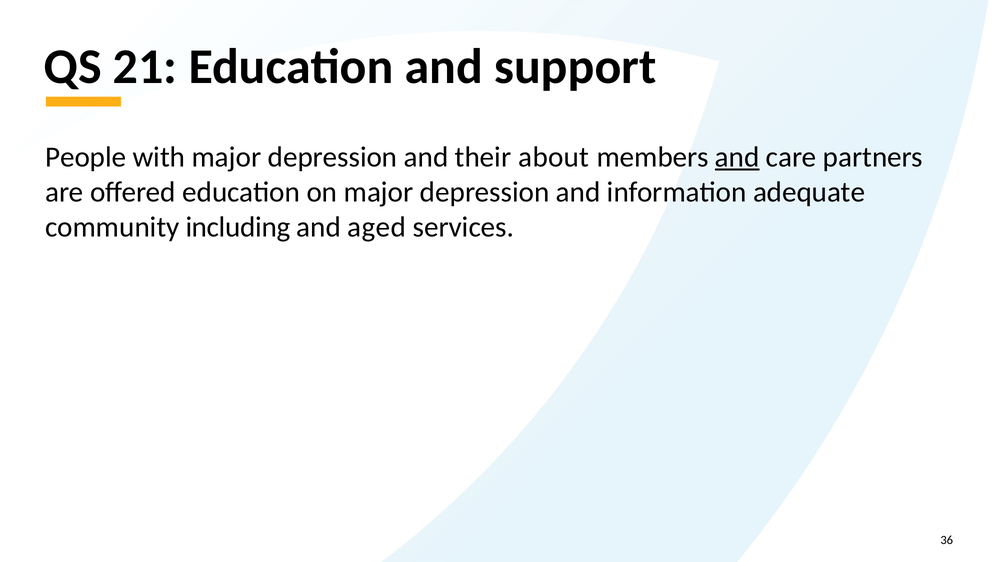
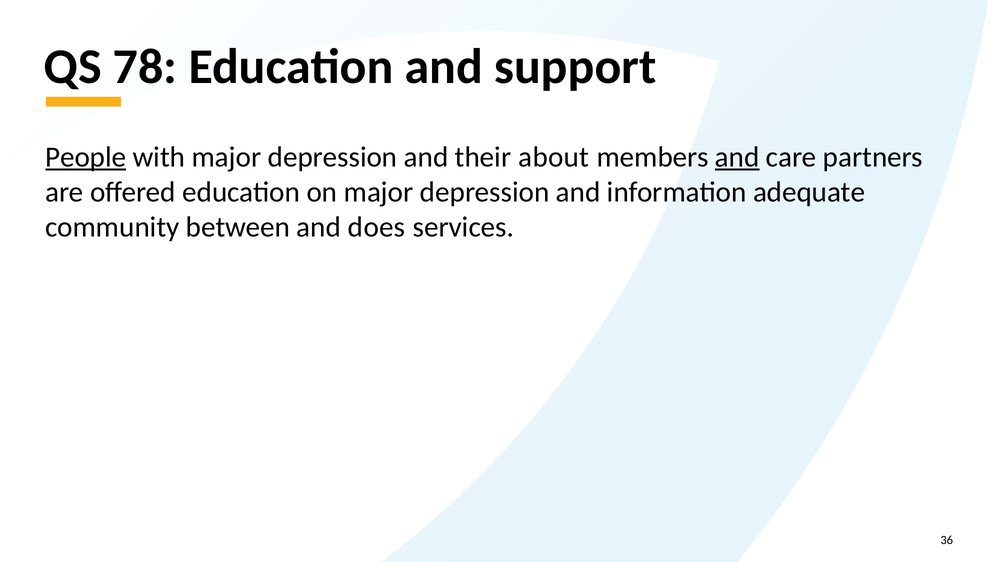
21: 21 -> 78 (145, 67)
People underline: none -> present (86, 157)
including: including -> between (238, 227)
aged: aged -> does (377, 227)
